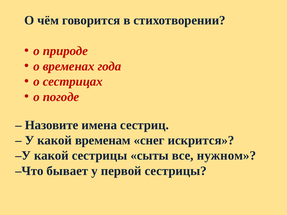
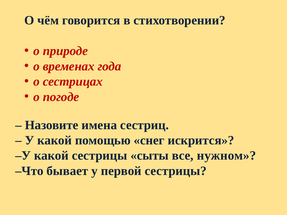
временам: временам -> помощью (103, 140)
